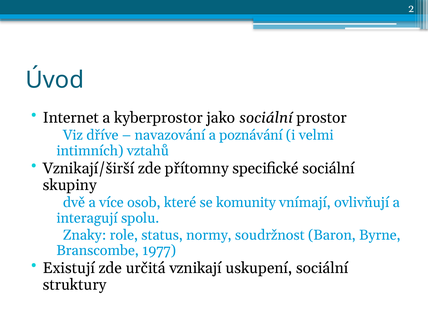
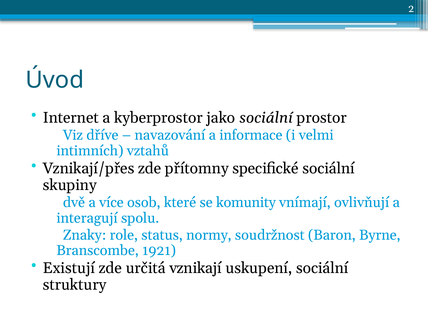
poznávání: poznávání -> informace (251, 135)
Vznikají/širší: Vznikají/širší -> Vznikají/přes (89, 168)
1977: 1977 -> 1921 (159, 250)
